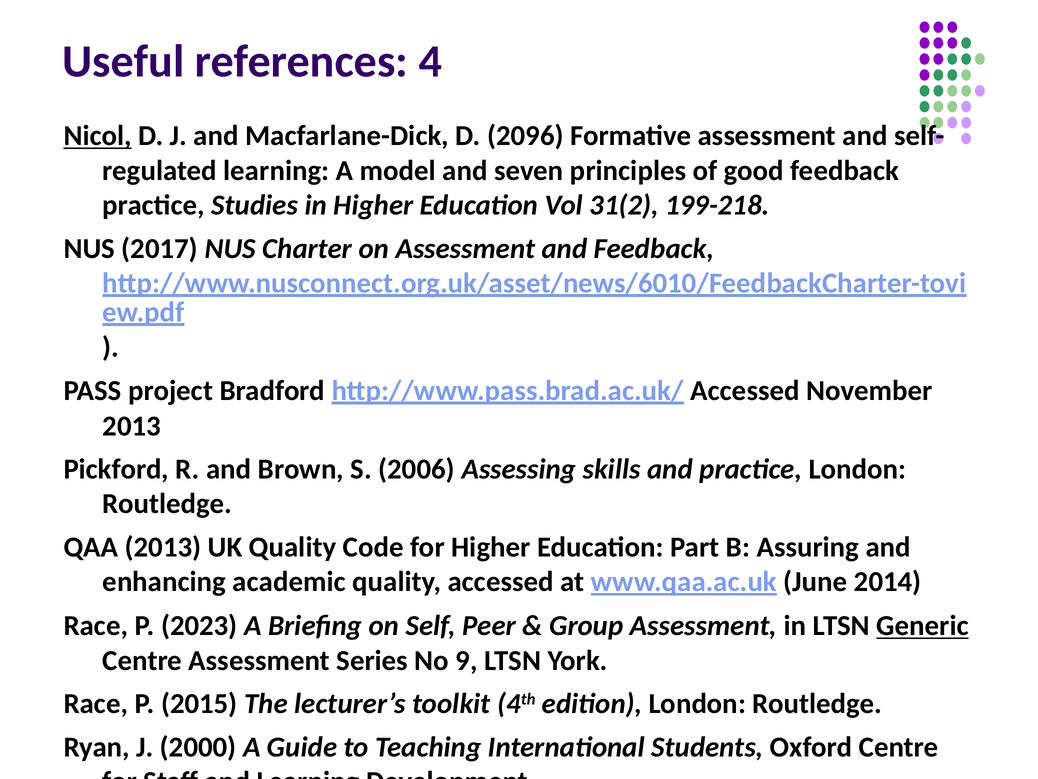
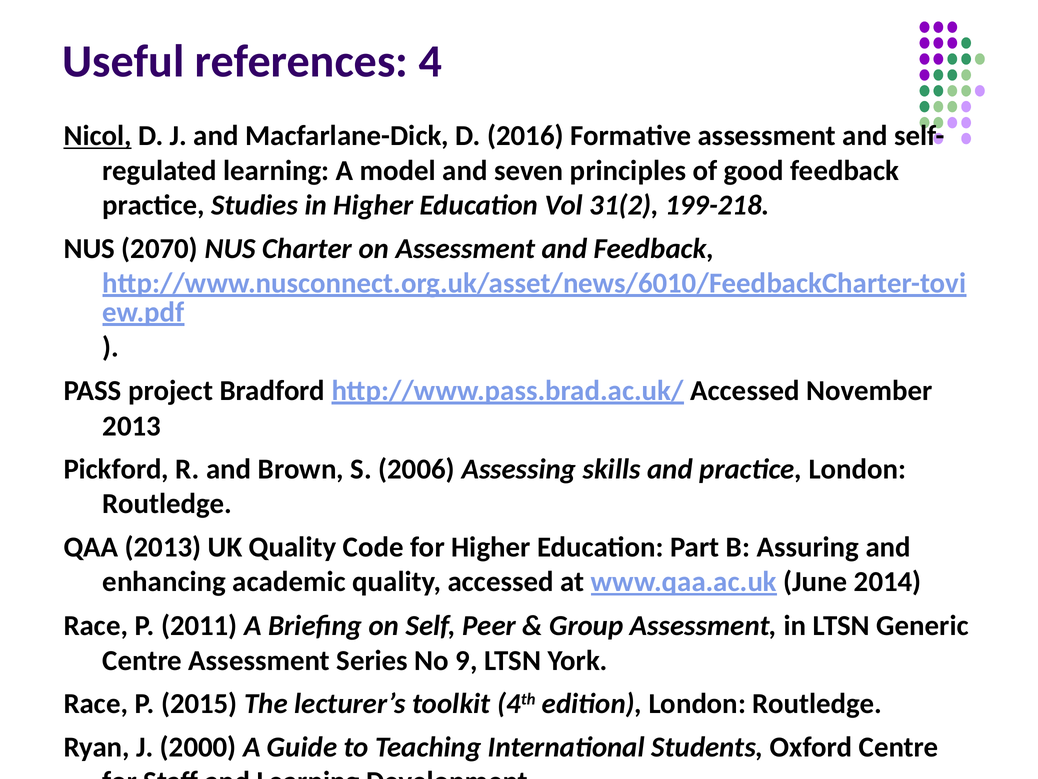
2096: 2096 -> 2016 (525, 136)
2017: 2017 -> 2070 (160, 248)
2023: 2023 -> 2011 (199, 625)
Generic underline: present -> none (923, 625)
